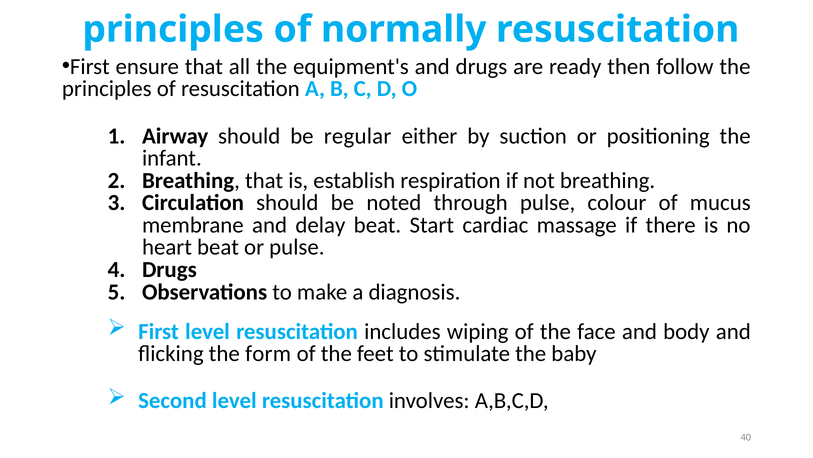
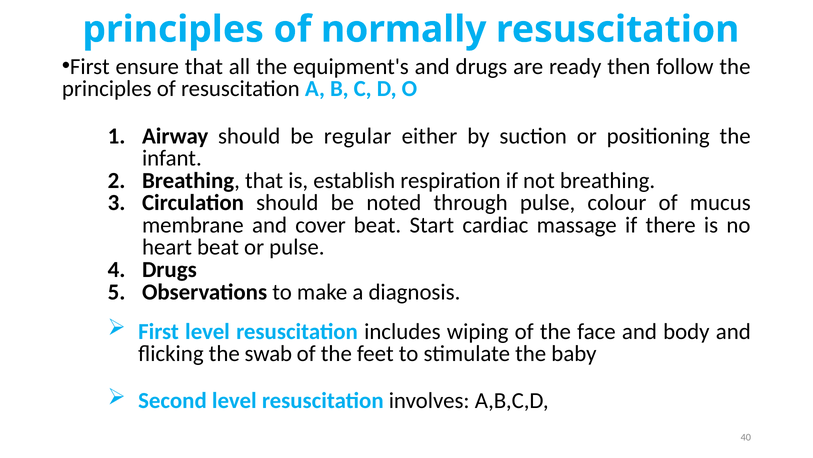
delay: delay -> cover (321, 225)
form: form -> swab (268, 353)
